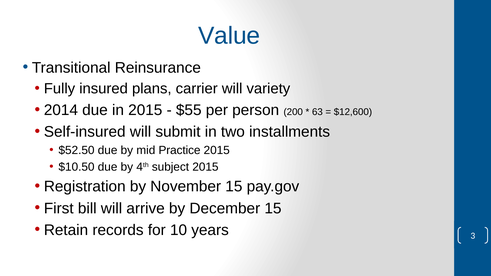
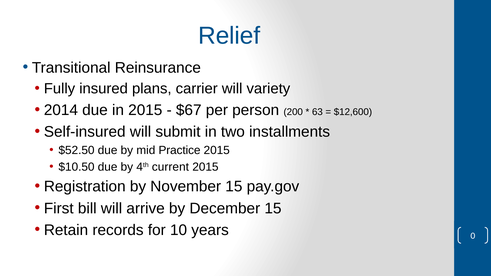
Value: Value -> Relief (229, 36)
$55: $55 -> $67 (189, 110)
subject: subject -> current (170, 167)
3: 3 -> 0 (473, 236)
